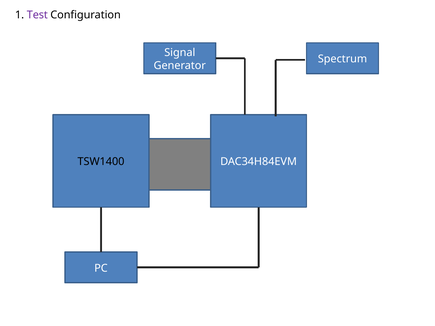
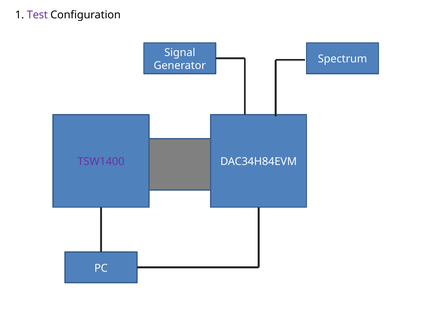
TSW1400 colour: black -> purple (101, 162)
